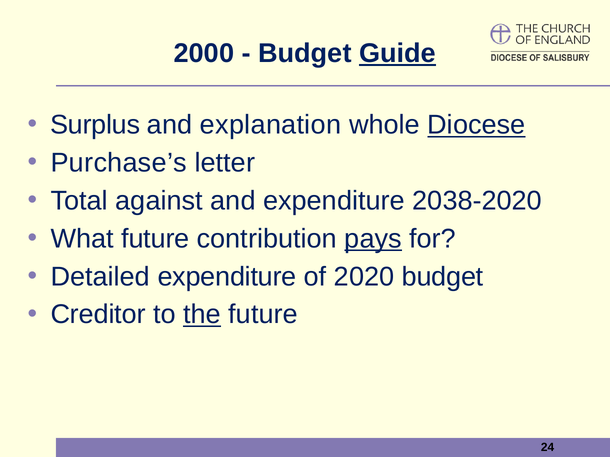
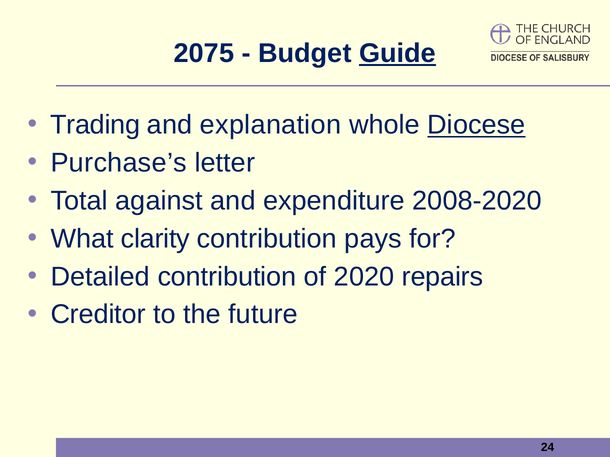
2000: 2000 -> 2075 (204, 53)
Surplus: Surplus -> Trading (95, 125)
2038-2020: 2038-2020 -> 2008-2020 (477, 201)
What future: future -> clarity (155, 239)
pays underline: present -> none (373, 239)
Detailed expenditure: expenditure -> contribution (227, 277)
2020 budget: budget -> repairs (443, 277)
the underline: present -> none (202, 315)
